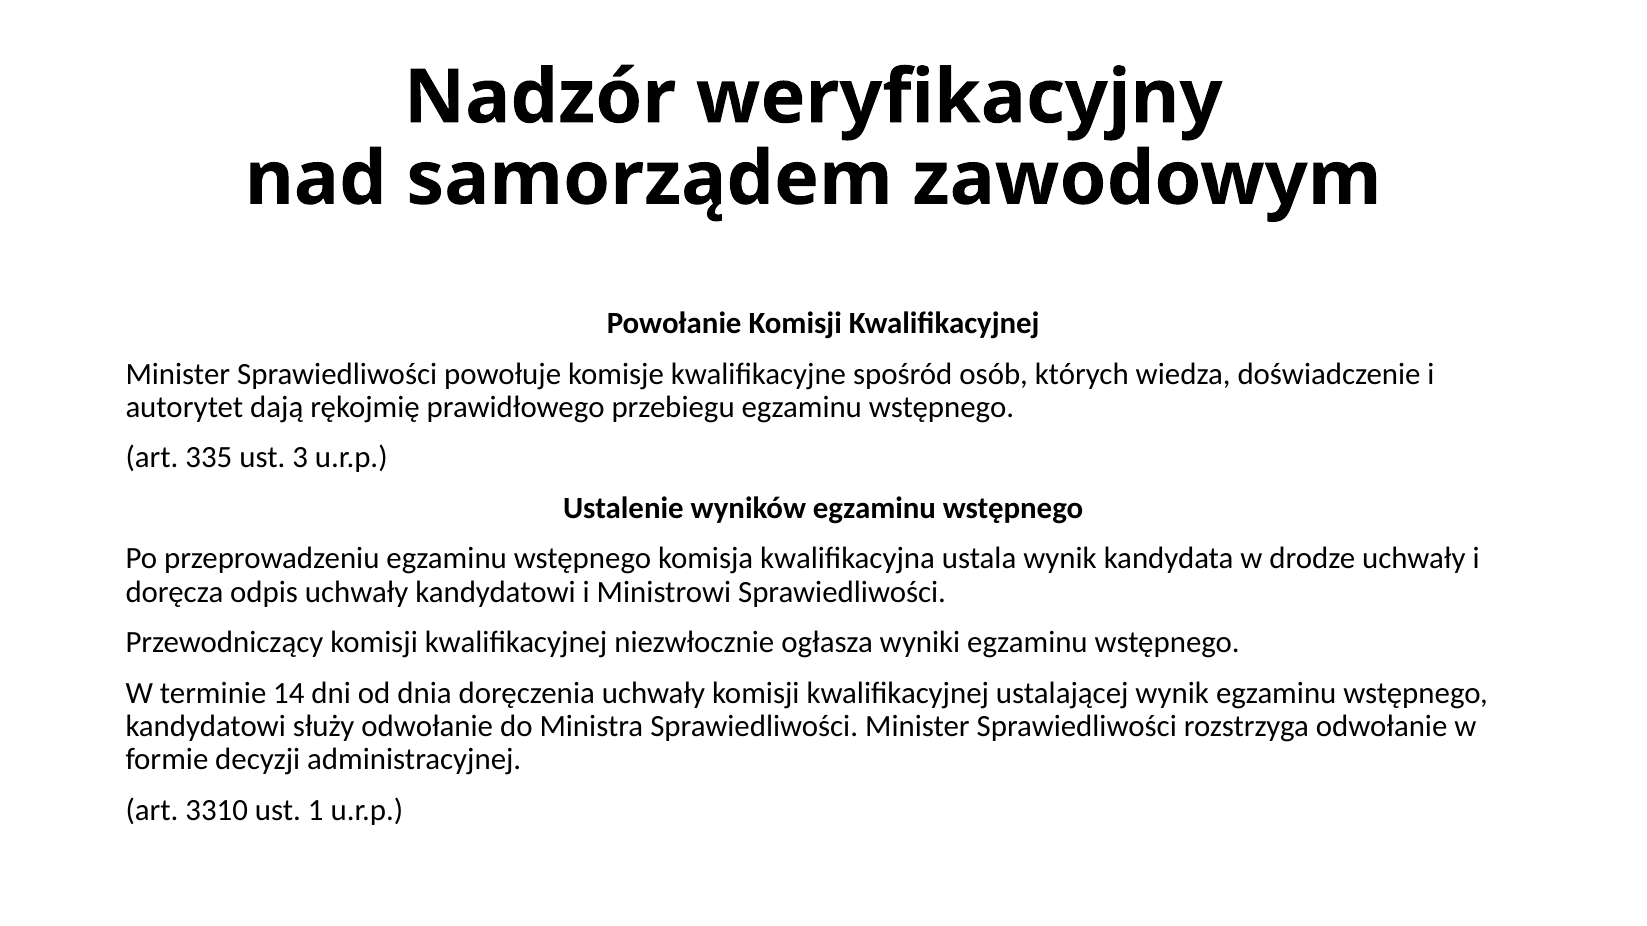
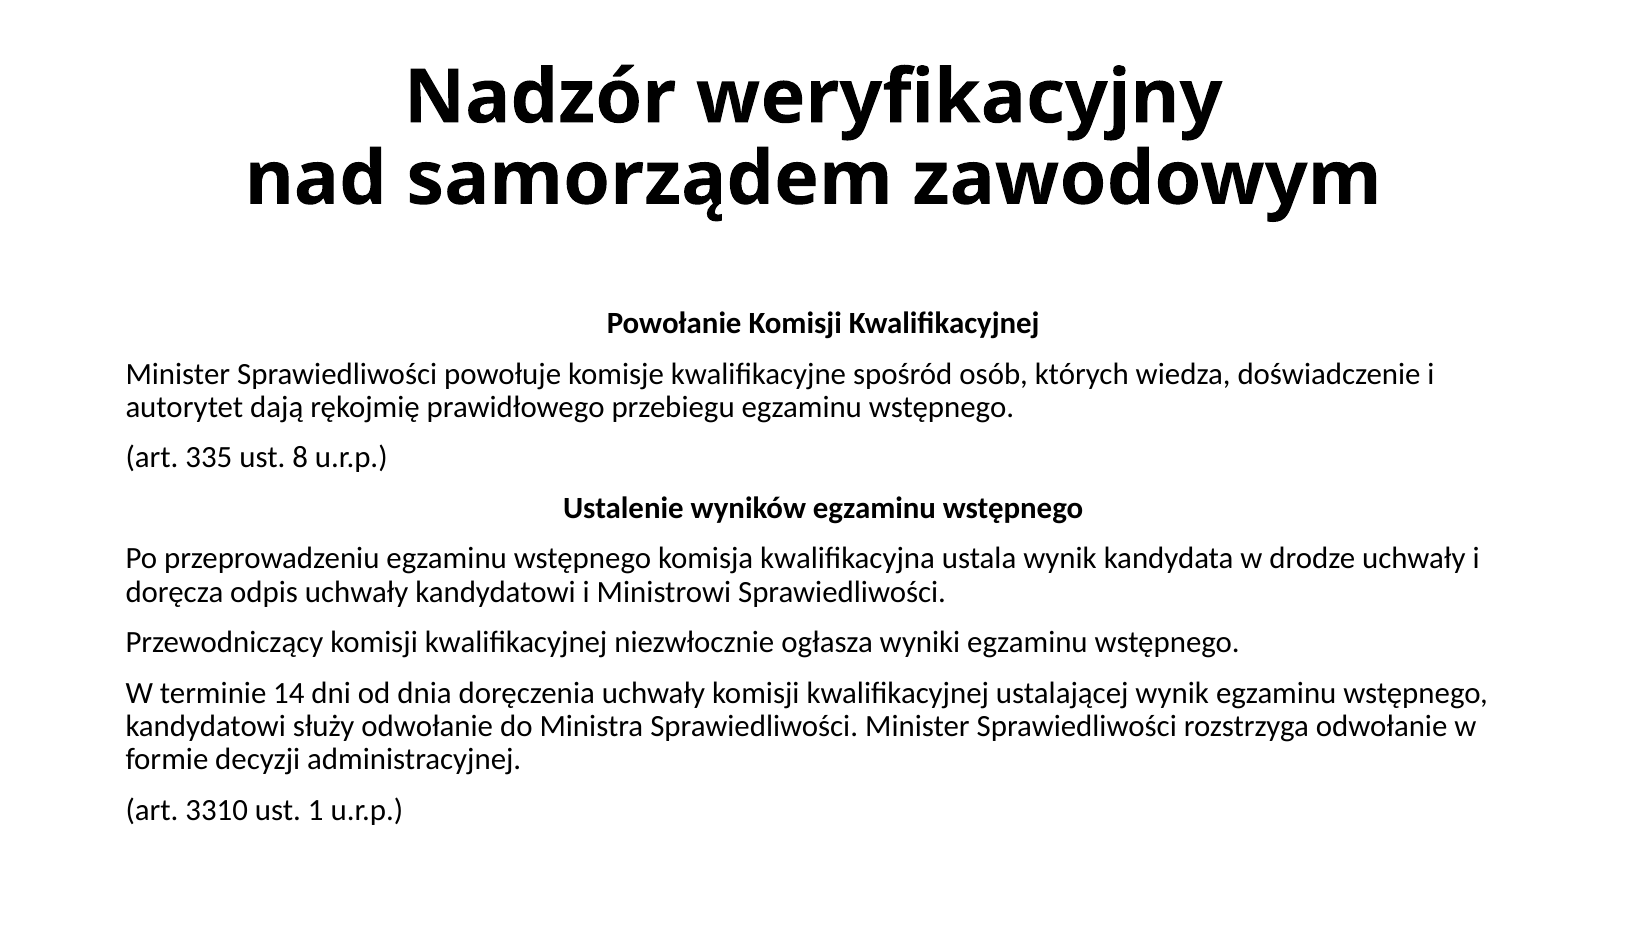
3: 3 -> 8 (300, 458)
